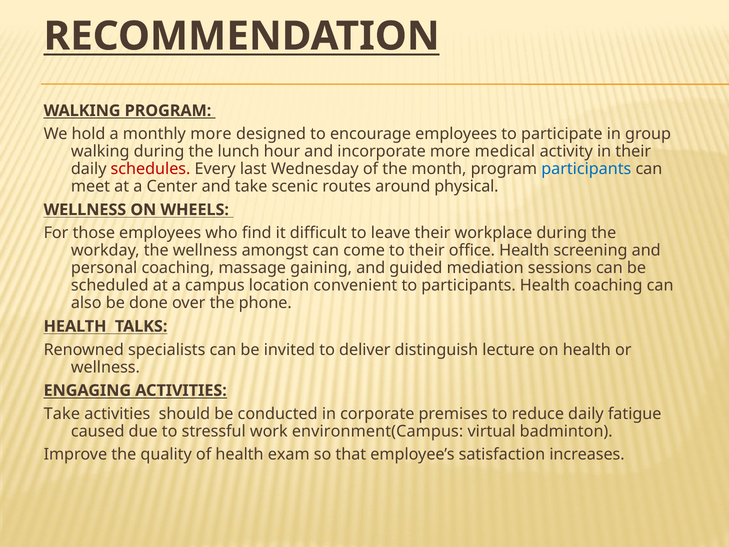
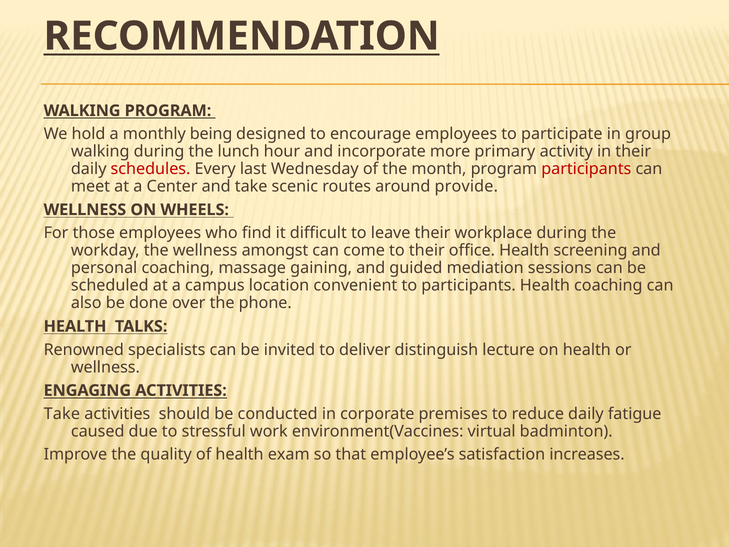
monthly more: more -> being (211, 134)
medical: medical -> primary (505, 151)
participants colour: blue -> red (586, 169)
physical: physical -> provide (466, 186)
environment(Campus: environment(Campus -> environment(Vaccines (378, 431)
